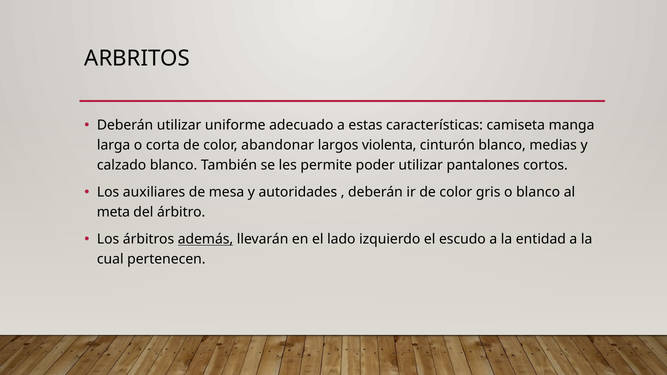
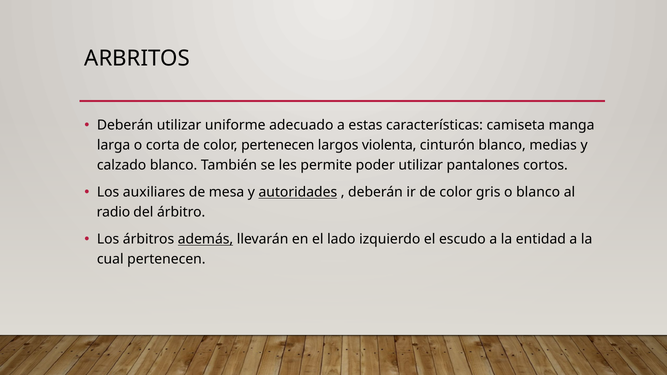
color abandonar: abandonar -> pertenecen (278, 145)
autoridades underline: none -> present (298, 192)
meta: meta -> radio (113, 212)
